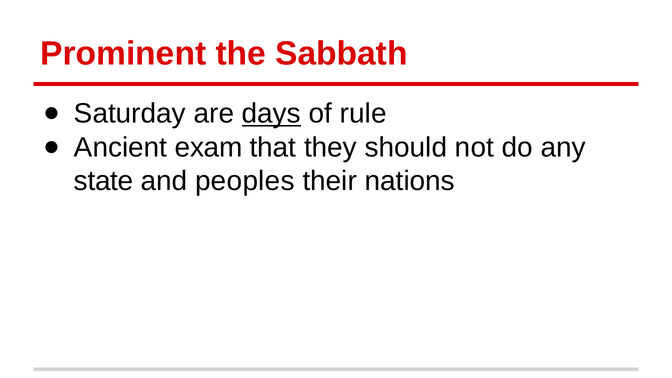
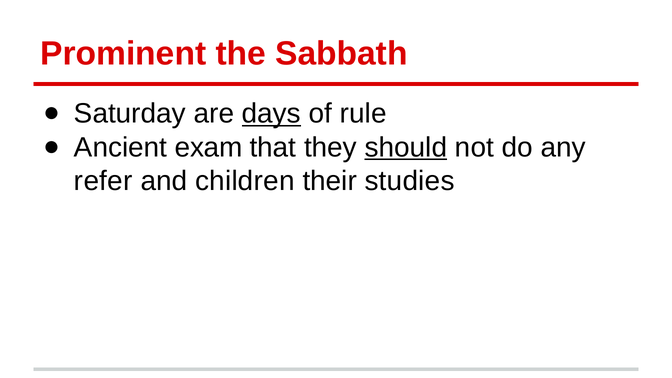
should underline: none -> present (406, 147)
state: state -> refer (103, 181)
peoples: peoples -> children (245, 181)
nations: nations -> studies (410, 181)
